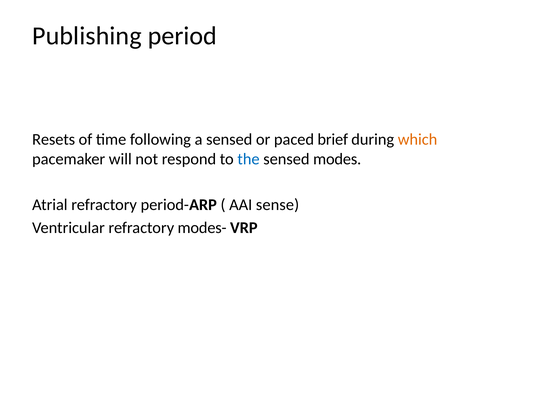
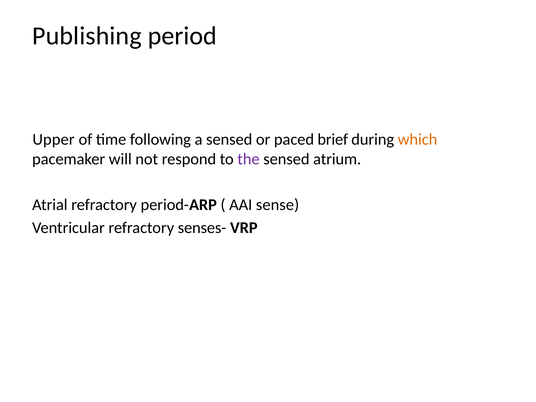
Resets: Resets -> Upper (54, 139)
the colour: blue -> purple (249, 159)
modes: modes -> atrium (337, 159)
modes-: modes- -> senses- (202, 228)
